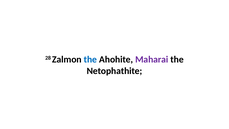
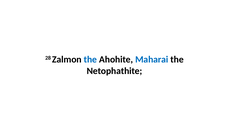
Maharai colour: purple -> blue (152, 59)
